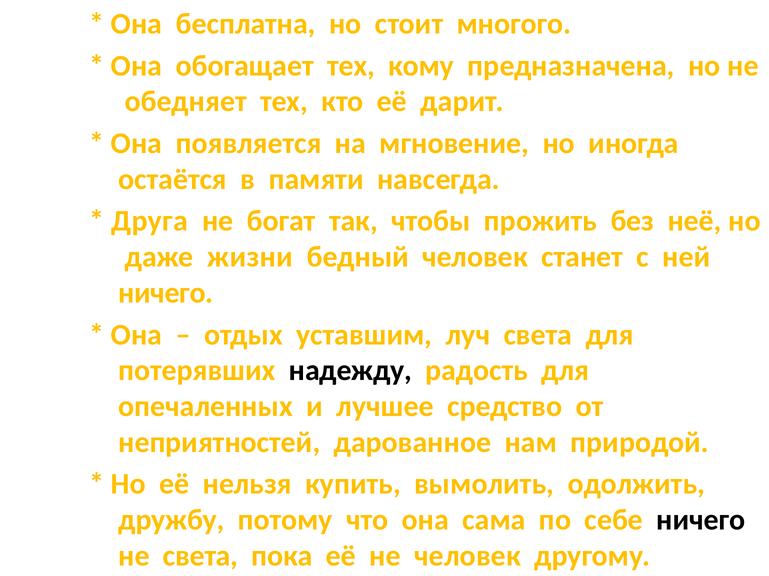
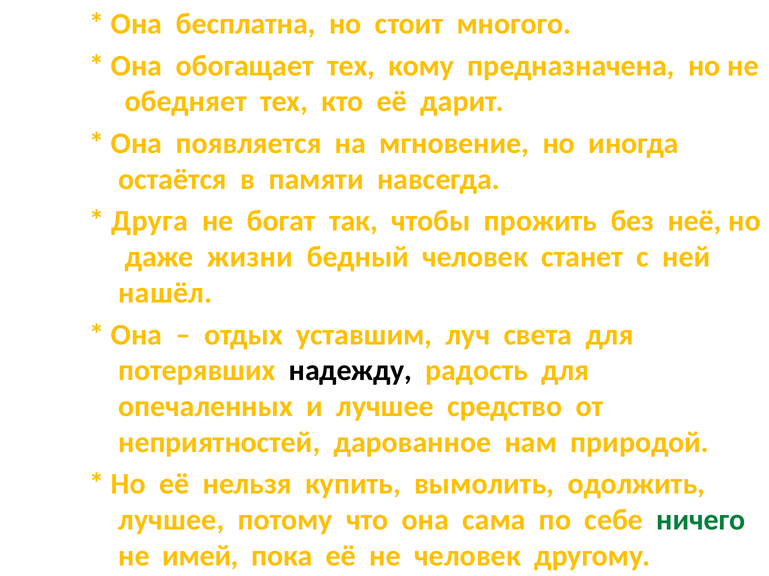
ничего: ничего -> нашёл (165, 293)
дружбу: дружбу -> лучшее (171, 521)
ничего colour: black -> green (701, 521)
не света: света -> имей (201, 557)
